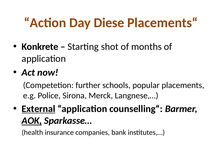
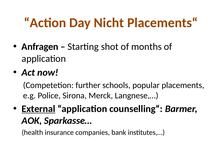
Diese: Diese -> Nicht (109, 23)
Konkrete: Konkrete -> Anfragen (40, 47)
AOK underline: present -> none (32, 120)
